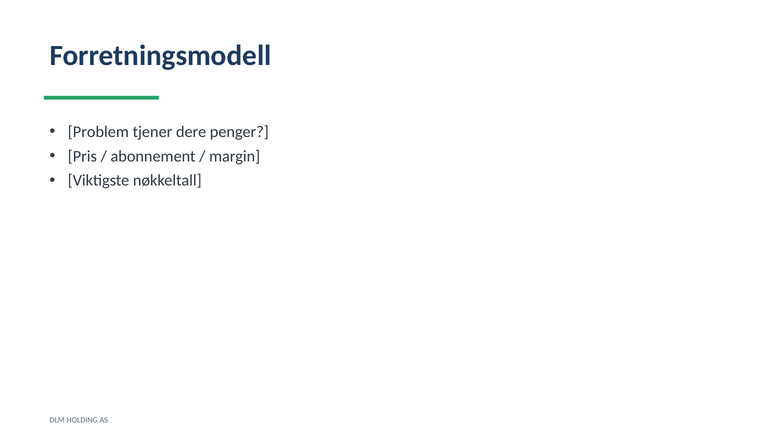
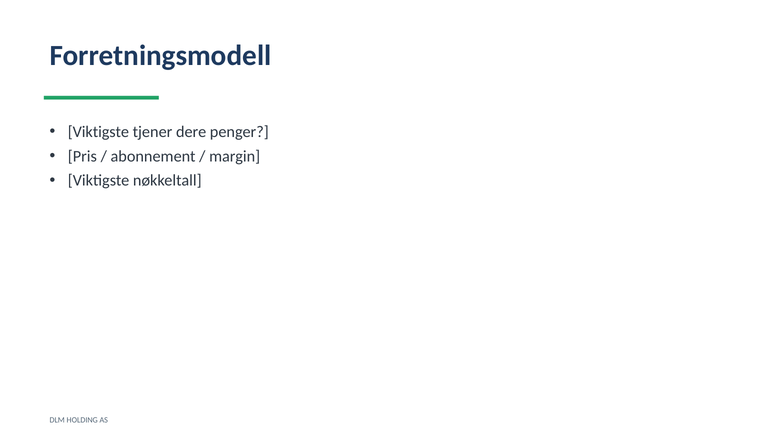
Problem: Problem -> Viktigste (98, 132)
